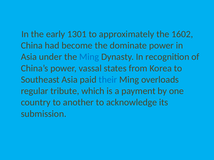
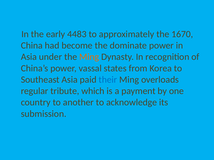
1301: 1301 -> 4483 (77, 34)
1602: 1602 -> 1670 (182, 34)
Ming colour: blue -> orange (89, 57)
